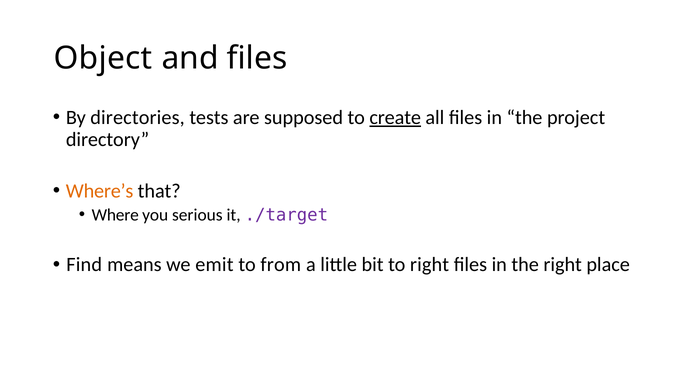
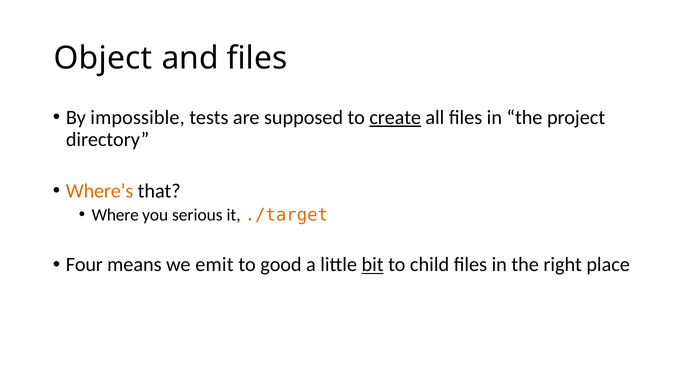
directories: directories -> impossible (138, 117)
./target colour: purple -> orange (286, 214)
Find: Find -> Four (84, 264)
from: from -> good (281, 264)
bit underline: none -> present (373, 264)
to right: right -> child (430, 264)
